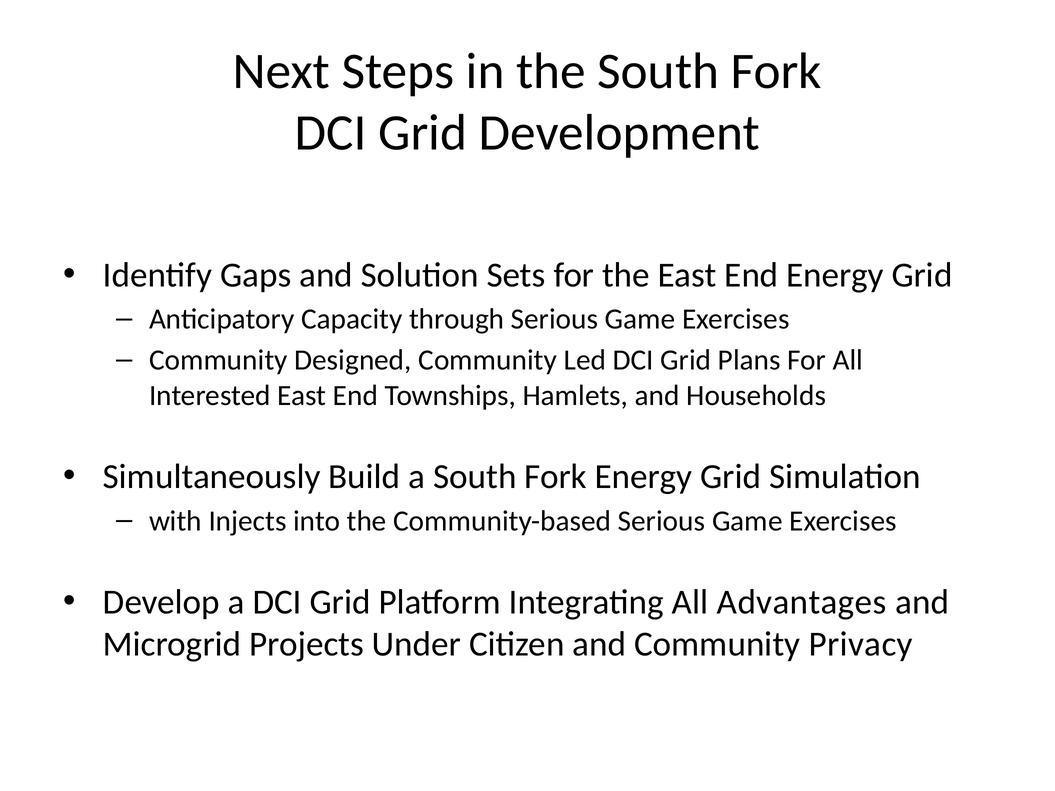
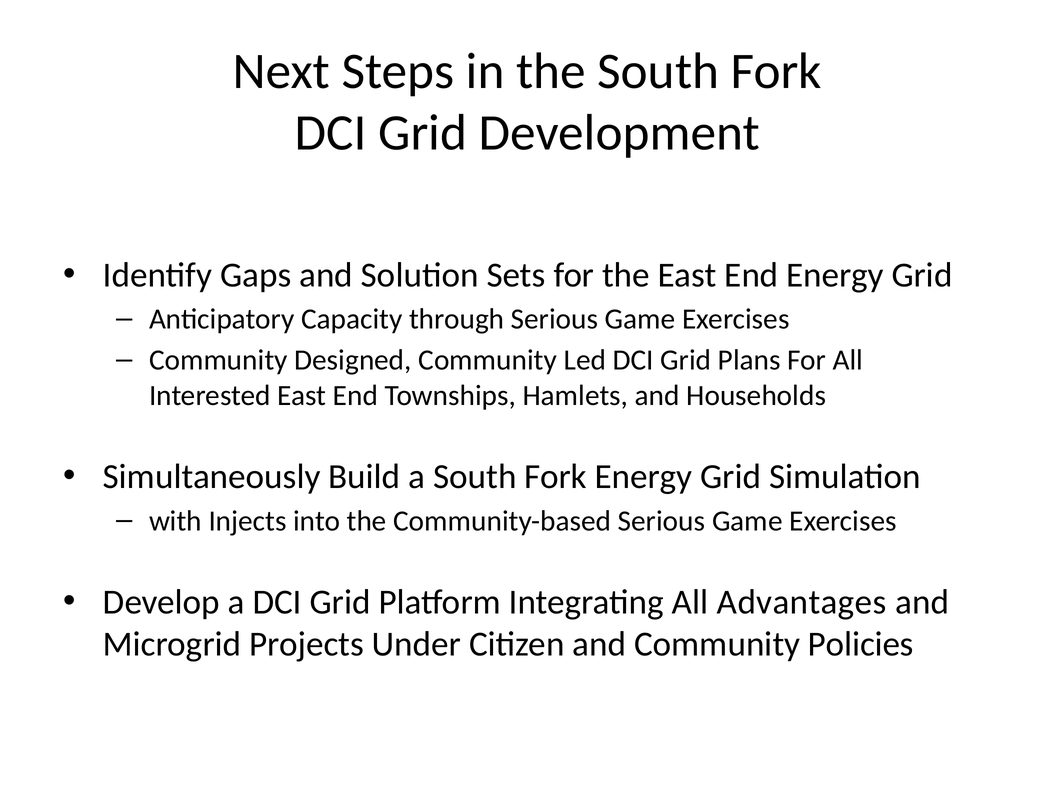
Privacy: Privacy -> Policies (861, 645)
